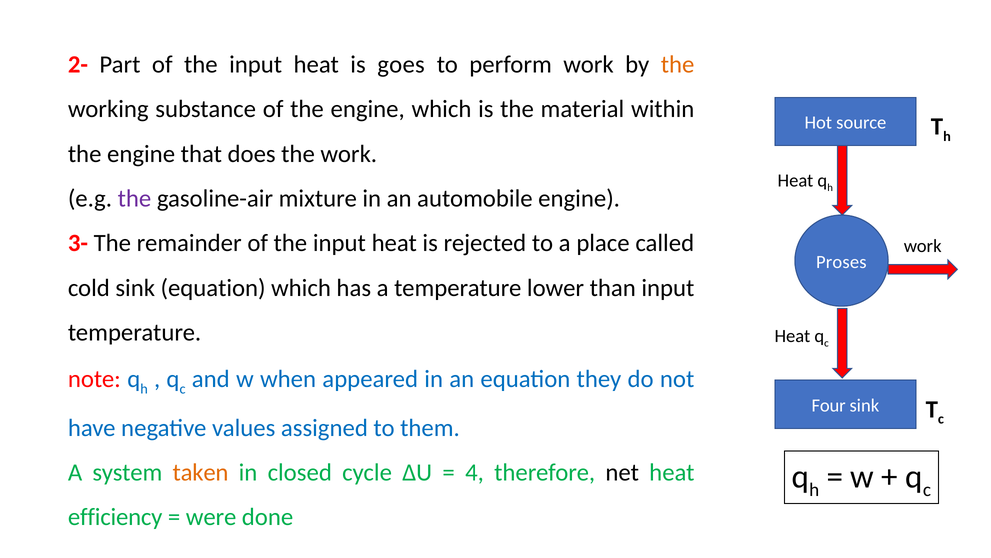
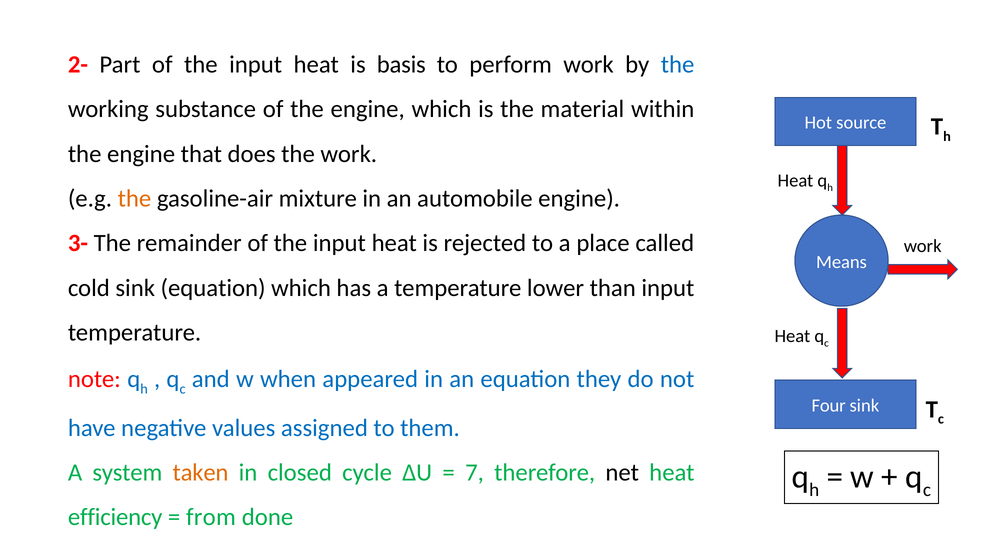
goes: goes -> basis (401, 65)
the colour: orange -> blue (678, 65)
the colour: purple -> orange (134, 198)
Proses: Proses -> Means (841, 262)
4: 4 -> 7 (475, 472)
were: were -> from (211, 517)
